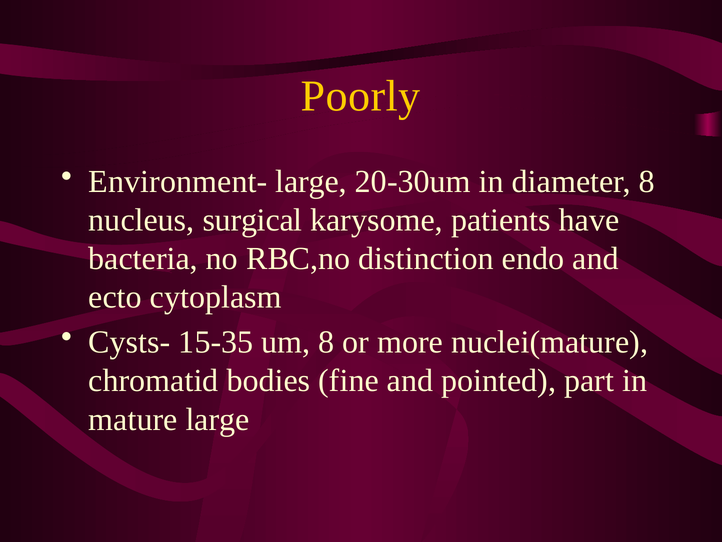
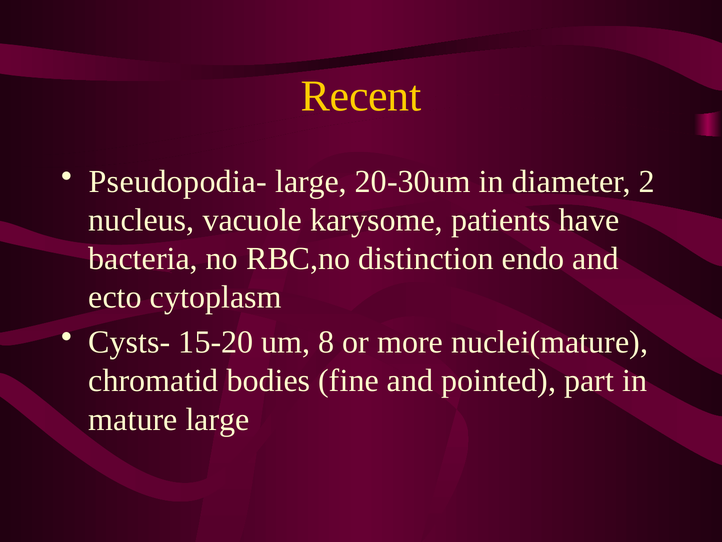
Poorly: Poorly -> Recent (361, 96)
Environment-: Environment- -> Pseudopodia- (178, 182)
diameter 8: 8 -> 2 (647, 182)
surgical: surgical -> vacuole (252, 220)
15-35: 15-35 -> 15-20 (216, 342)
